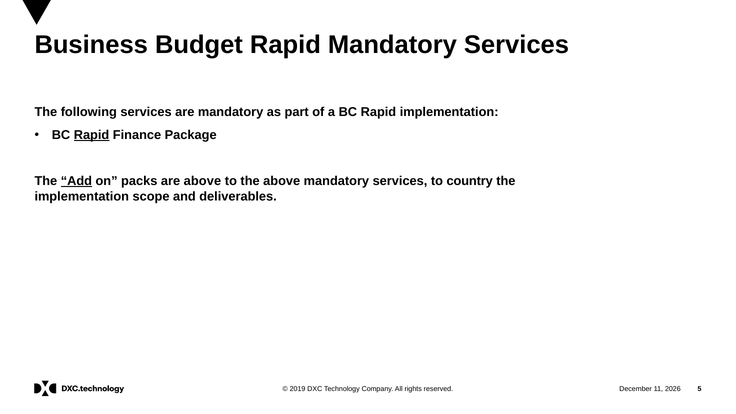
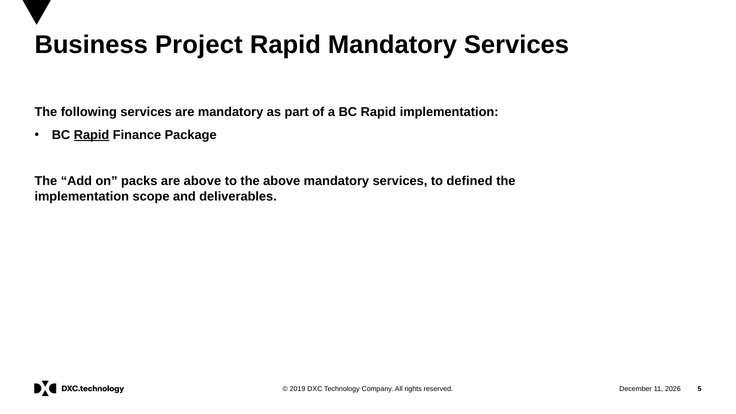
Budget: Budget -> Project (199, 45)
Add underline: present -> none (76, 181)
country: country -> defined (470, 181)
